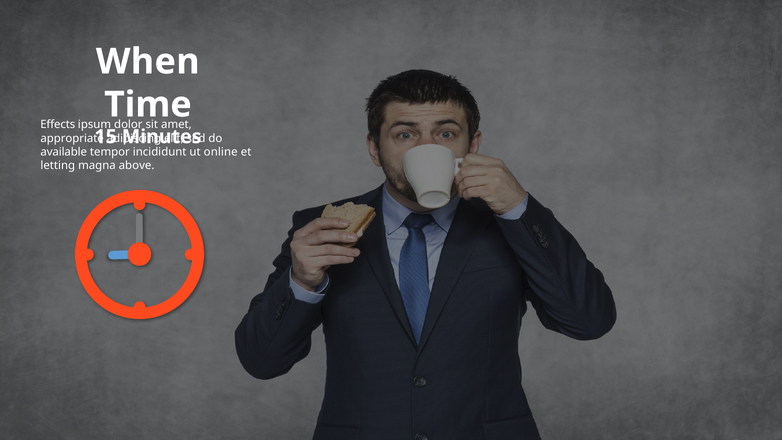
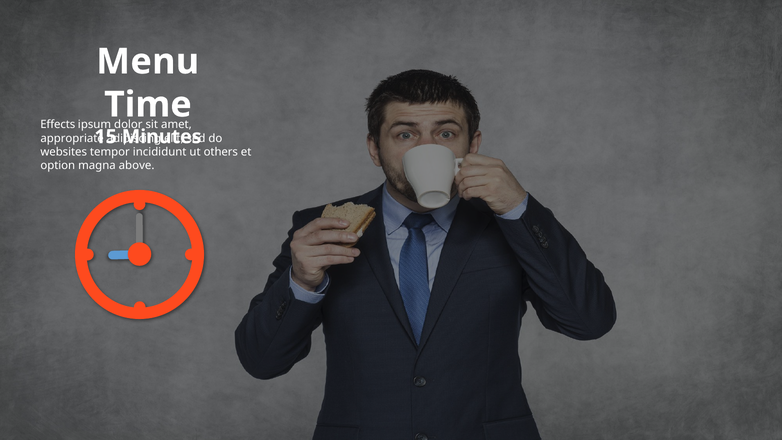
When: When -> Menu (148, 62)
available: available -> websites (64, 152)
online: online -> others (221, 152)
letting: letting -> option (58, 166)
